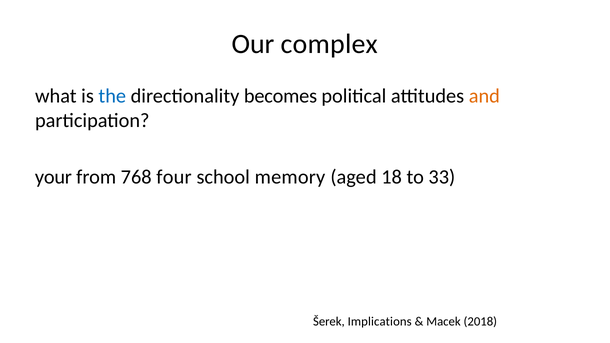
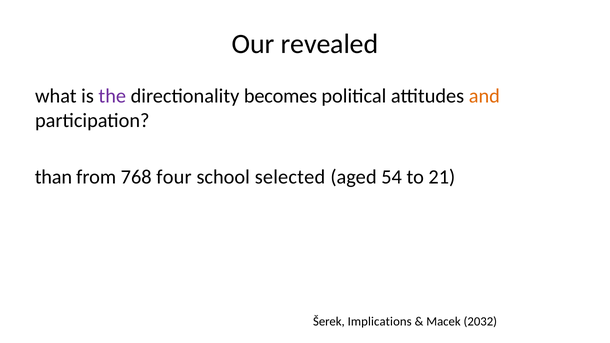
complex: complex -> revealed (330, 44)
the colour: blue -> purple (112, 96)
your: your -> than (53, 177)
memory: memory -> selected (290, 177)
18: 18 -> 54 (392, 177)
33: 33 -> 21 (442, 177)
2018: 2018 -> 2032 (480, 322)
